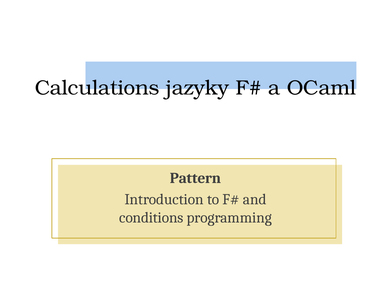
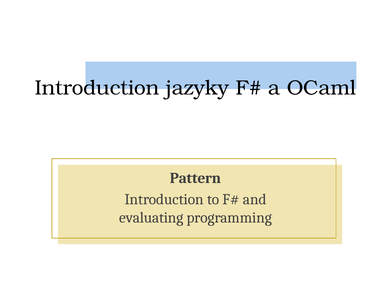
Calculations: Calculations -> Introduction (97, 88)
conditions: conditions -> evaluating (151, 218)
